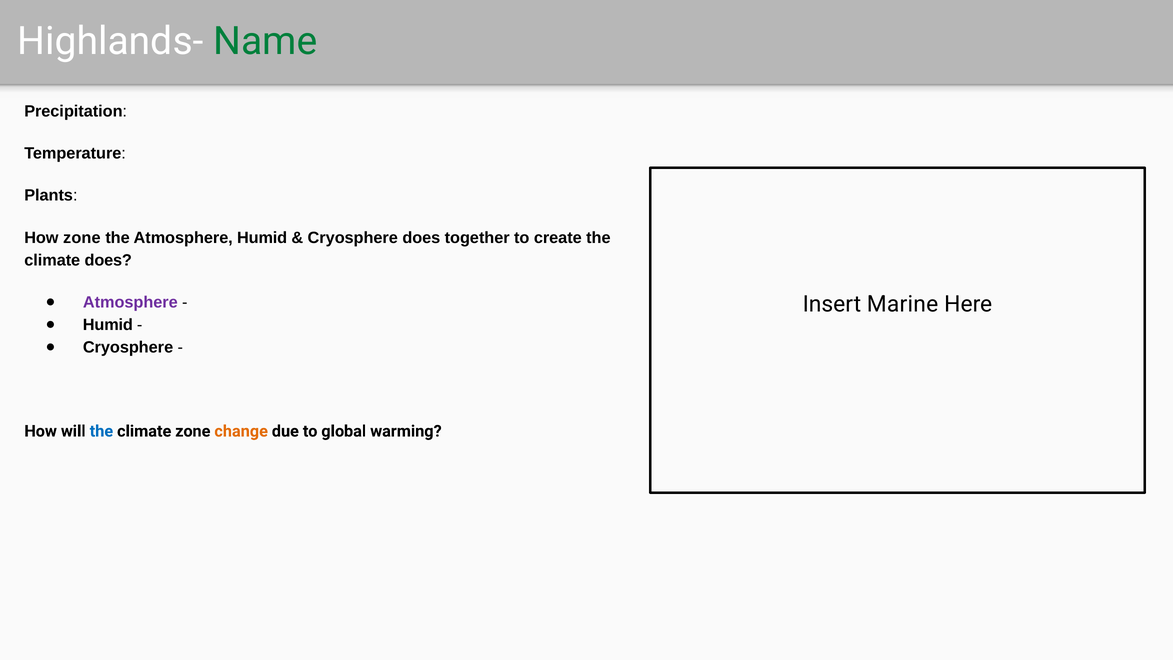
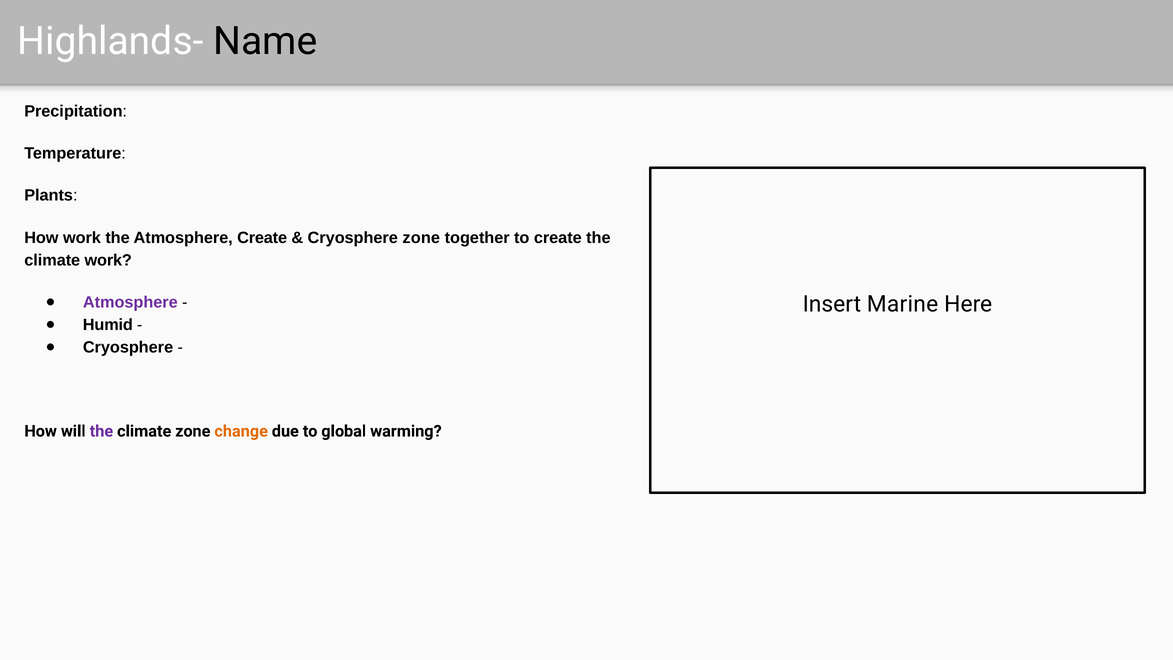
Name colour: green -> black (265, 41)
How zone: zone -> work (82, 238)
Atmosphere Humid: Humid -> Create (262, 238)
Cryosphere does: does -> zone (421, 238)
climate does: does -> work (108, 260)
the colour: blue -> purple (101, 431)
